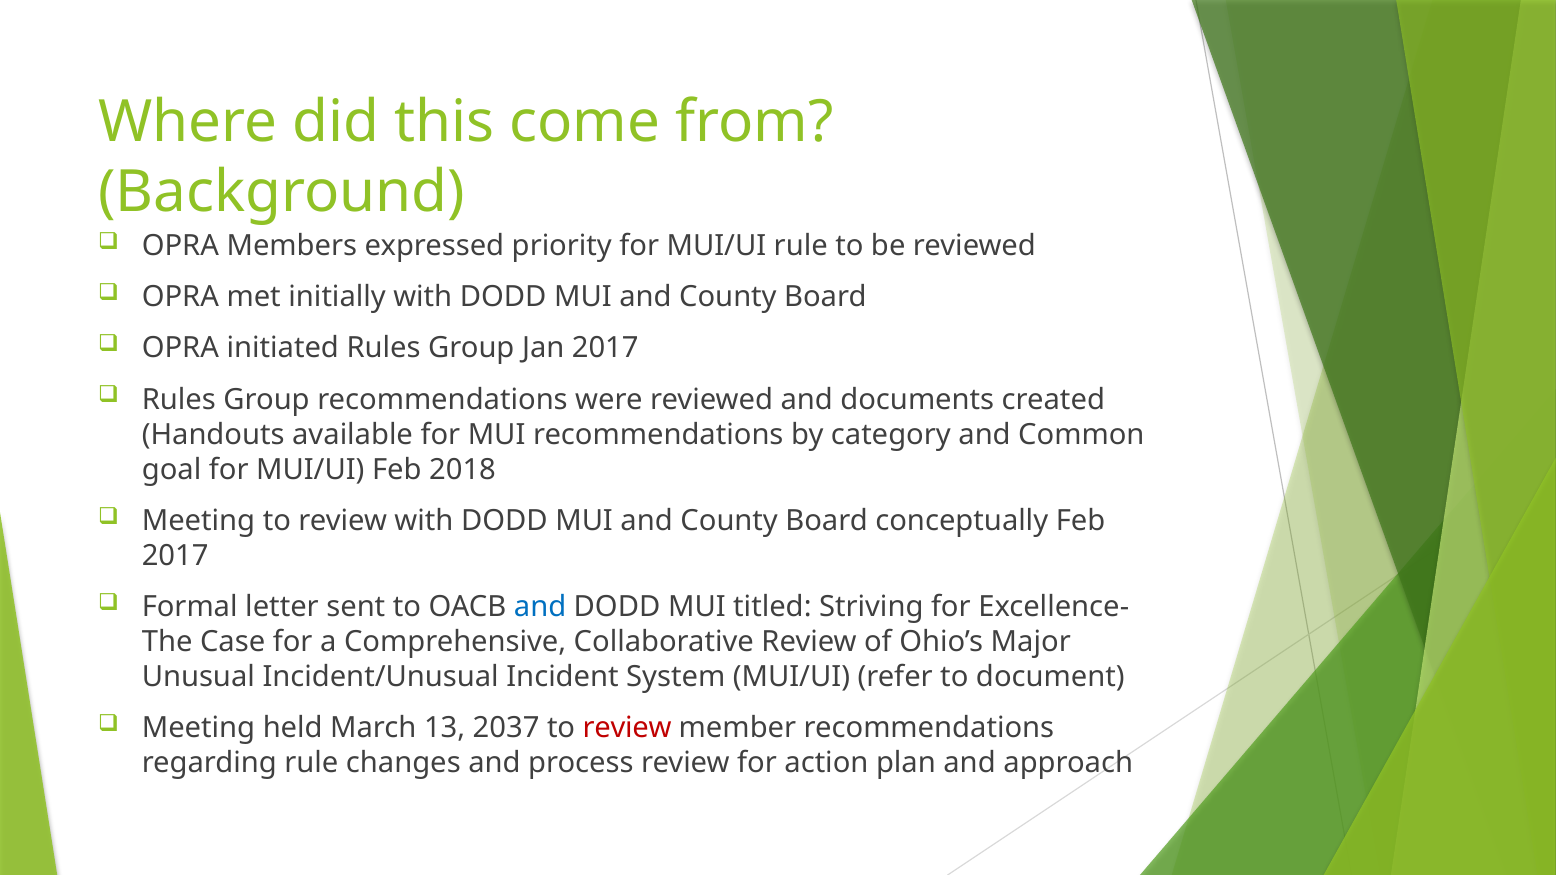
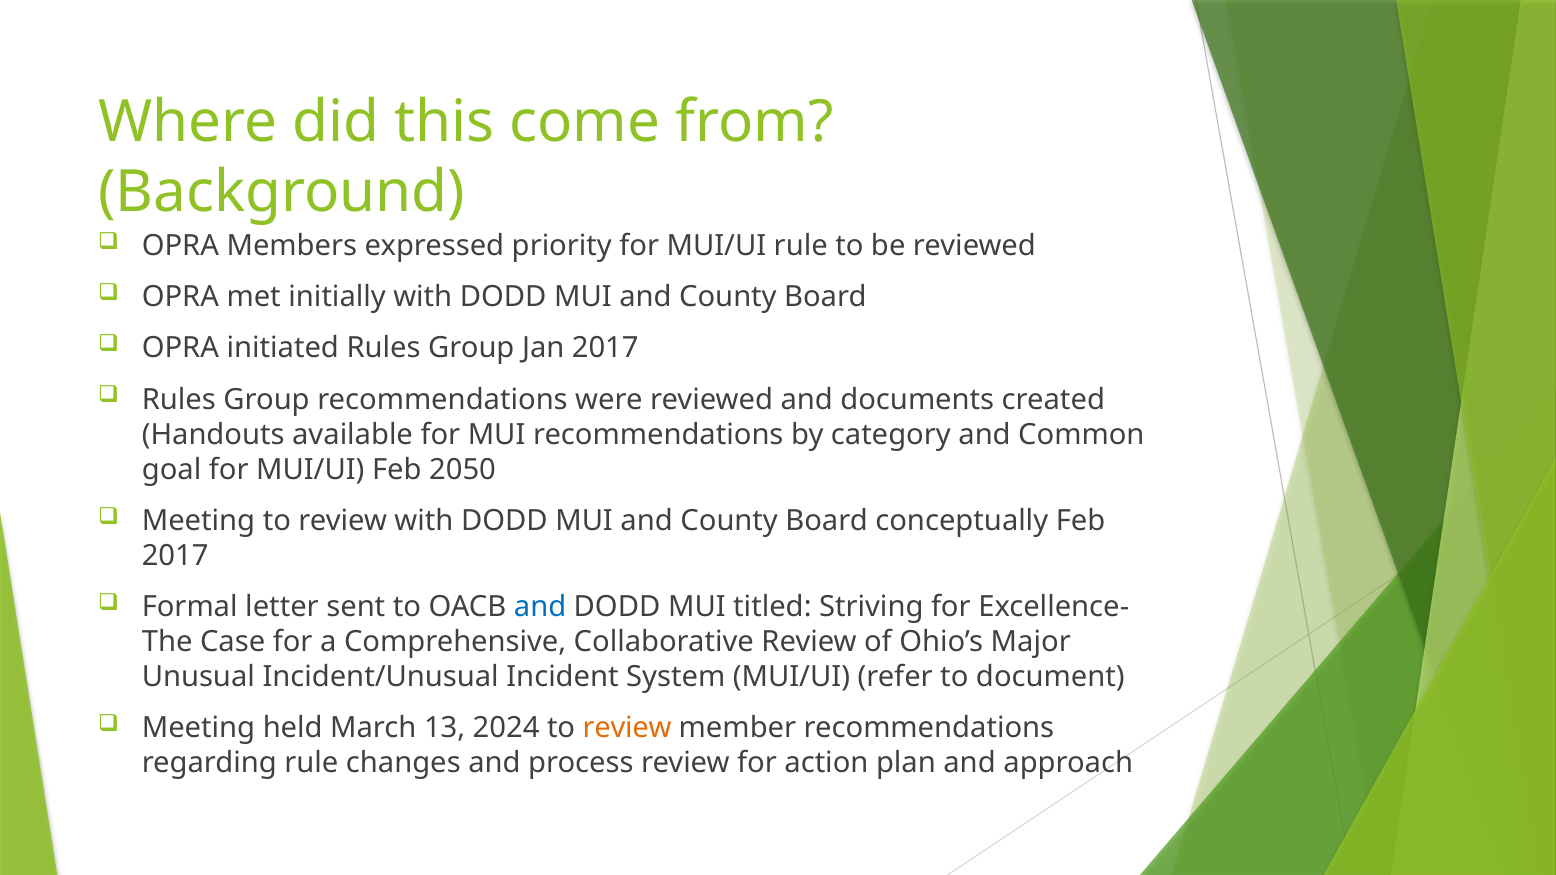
2018: 2018 -> 2050 (463, 470)
2037: 2037 -> 2024 (506, 728)
review colour: red -> orange (627, 728)
